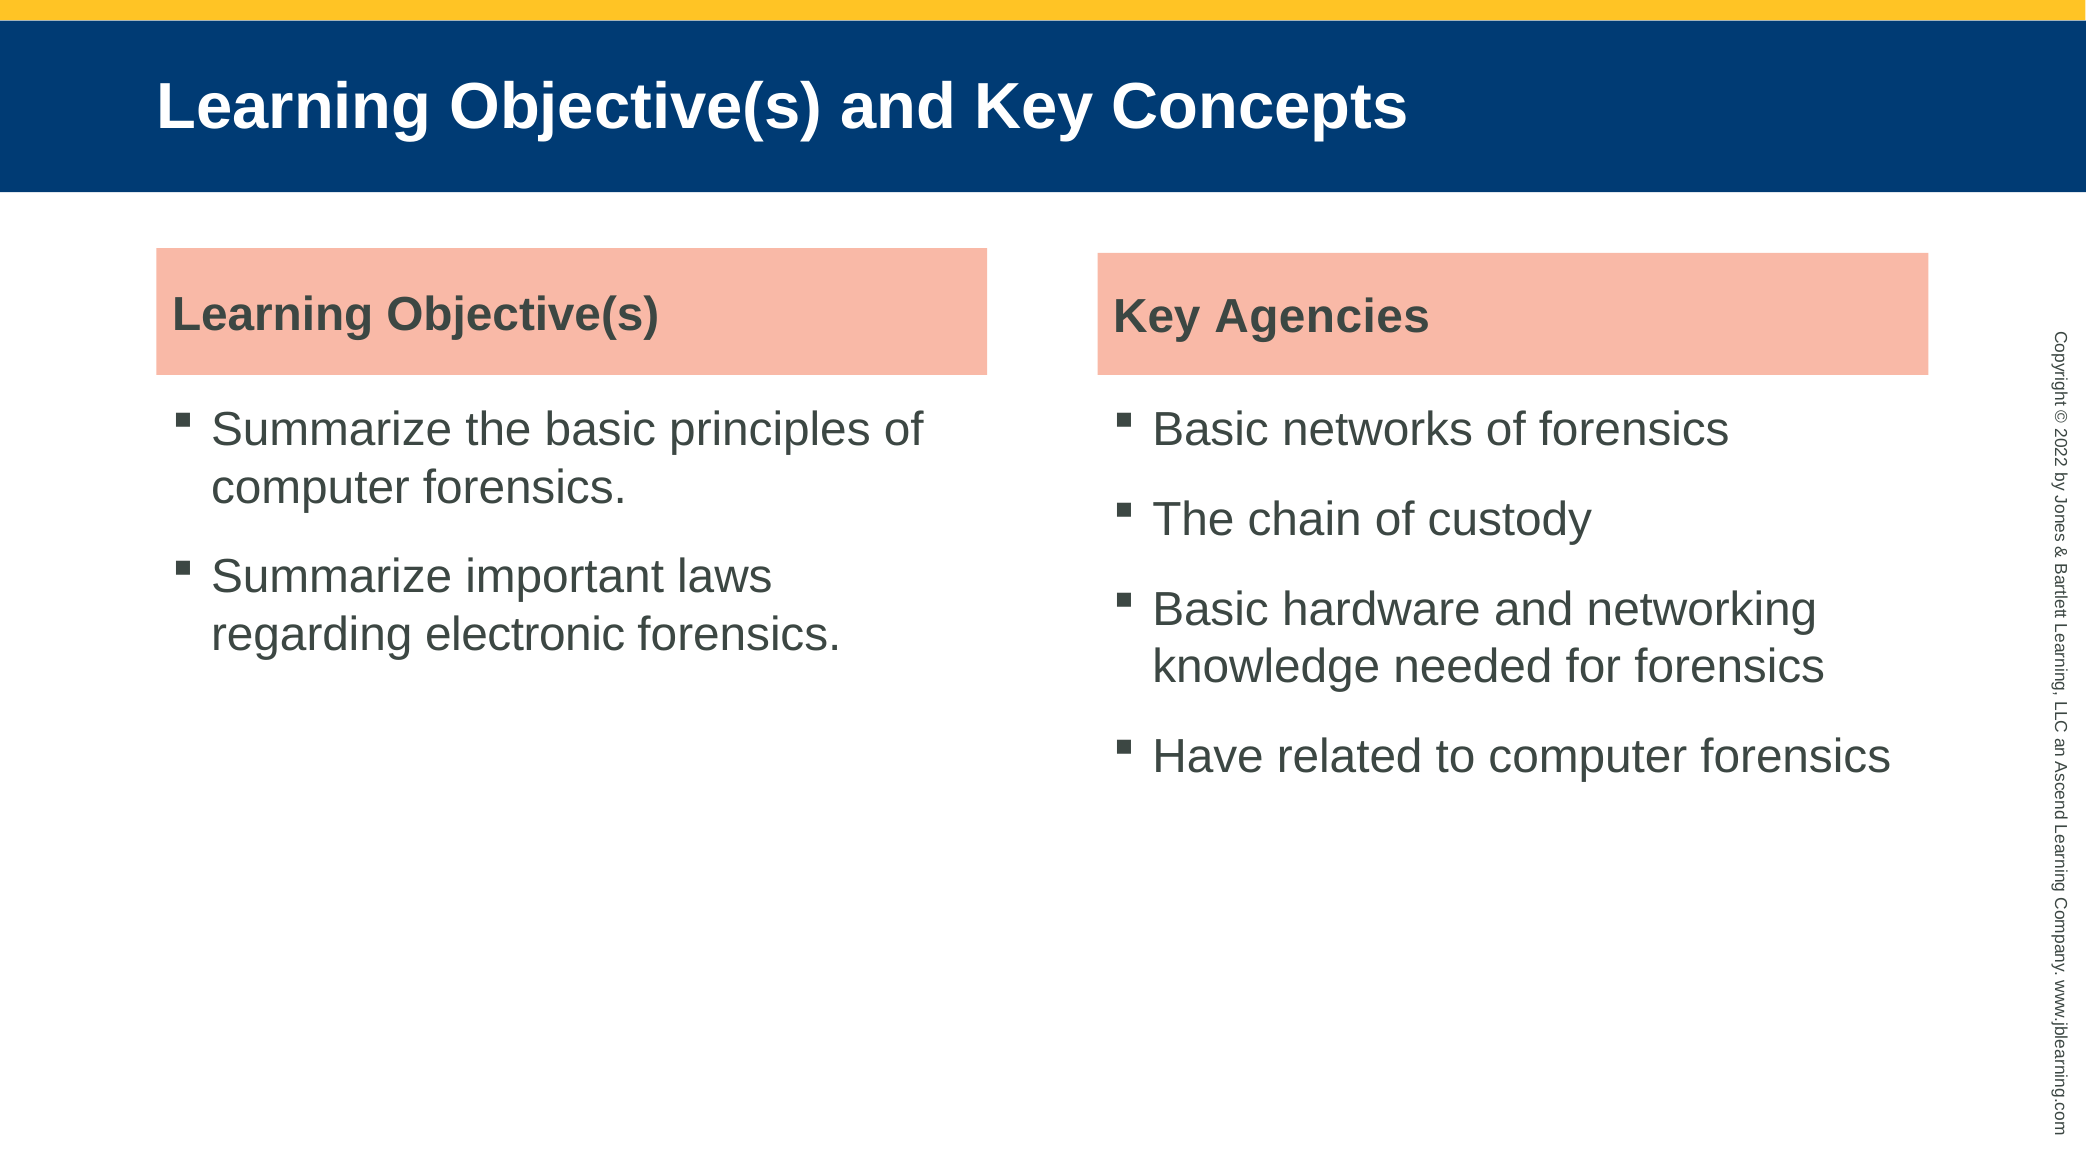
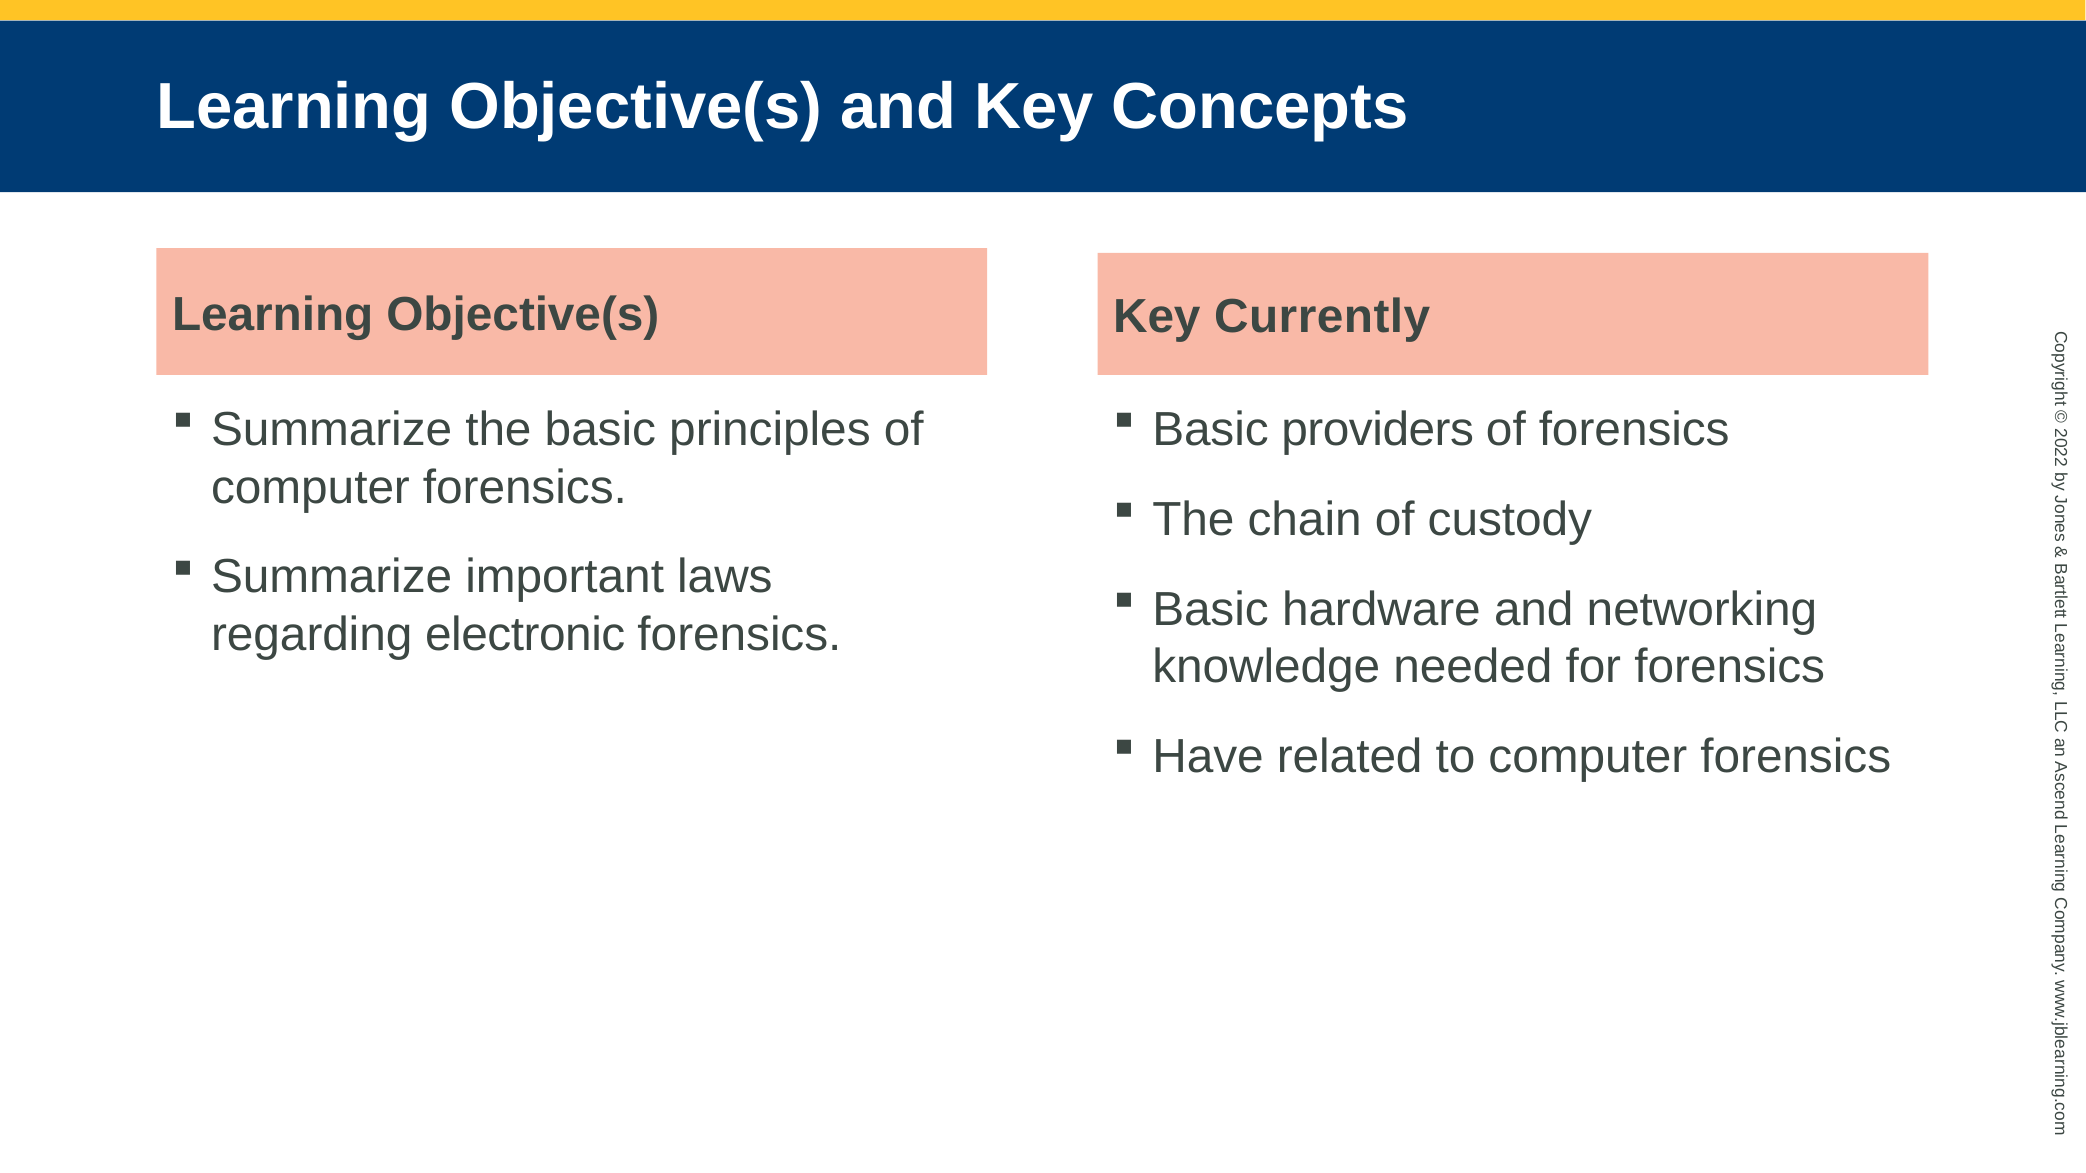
Agencies: Agencies -> Currently (1322, 317)
networks: networks -> providers (1378, 430)
